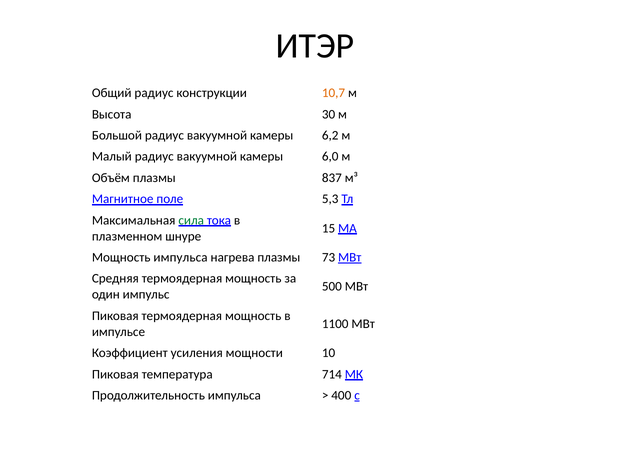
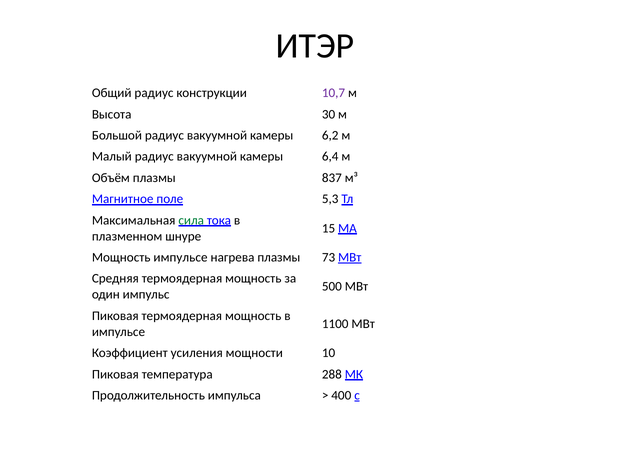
10,7 colour: orange -> purple (333, 93)
6,0: 6,0 -> 6,4 (330, 157)
Мощность импульса: импульса -> импульсе (181, 258)
714: 714 -> 288 (332, 375)
